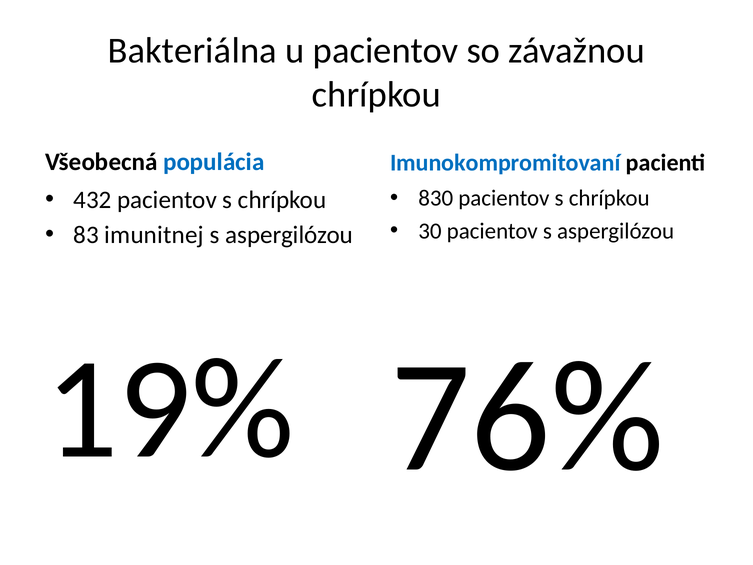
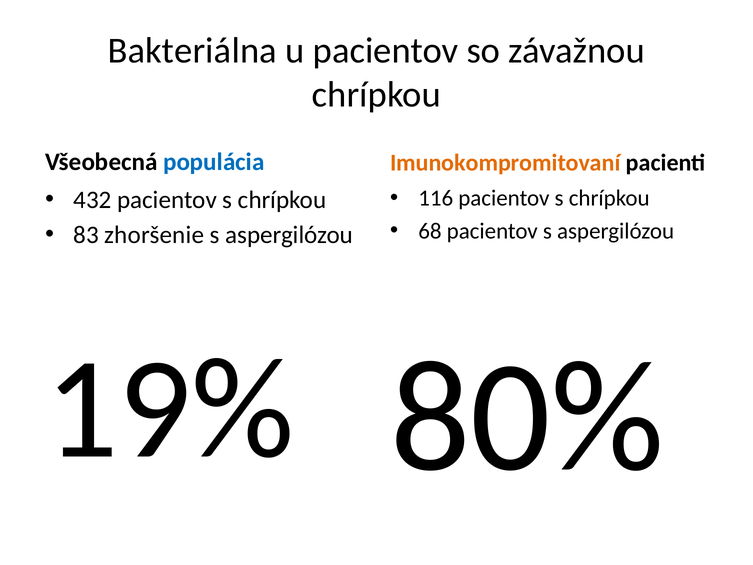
Imunokompromitovaní colour: blue -> orange (505, 163)
830: 830 -> 116 (436, 198)
30: 30 -> 68 (430, 231)
imunitnej: imunitnej -> zhoršenie (154, 235)
76%: 76% -> 80% (527, 417)
